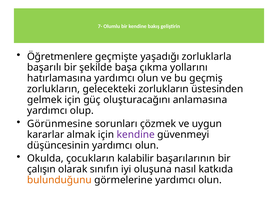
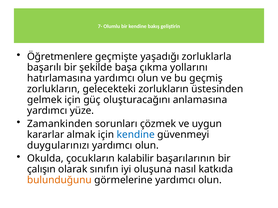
olup: olup -> yüze (82, 111)
Görünmesine: Görünmesine -> Zamankinden (60, 124)
kendine colour: purple -> blue (136, 135)
düşüncesinin: düşüncesinin -> duygularınızı (58, 146)
